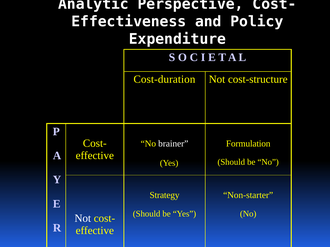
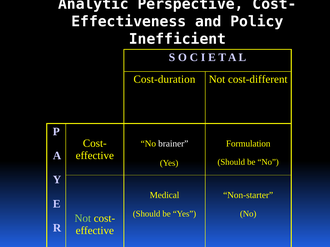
Expenditure: Expenditure -> Inefficient (177, 39)
cost-structure: cost-structure -> cost-different (258, 79)
Strategy: Strategy -> Medical (165, 196)
Not colour: white -> light green (83, 219)
